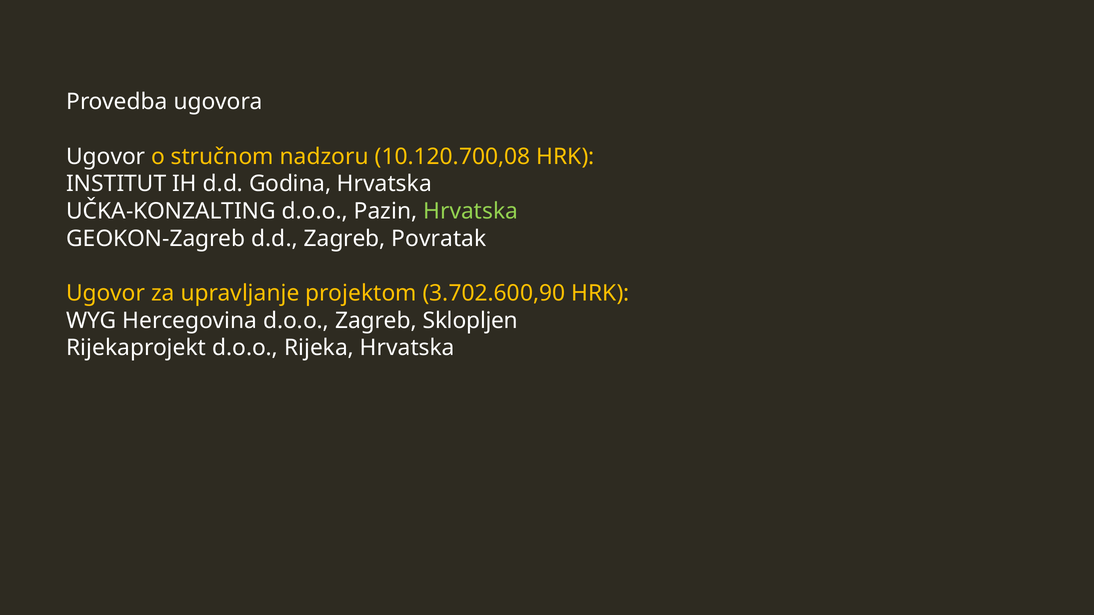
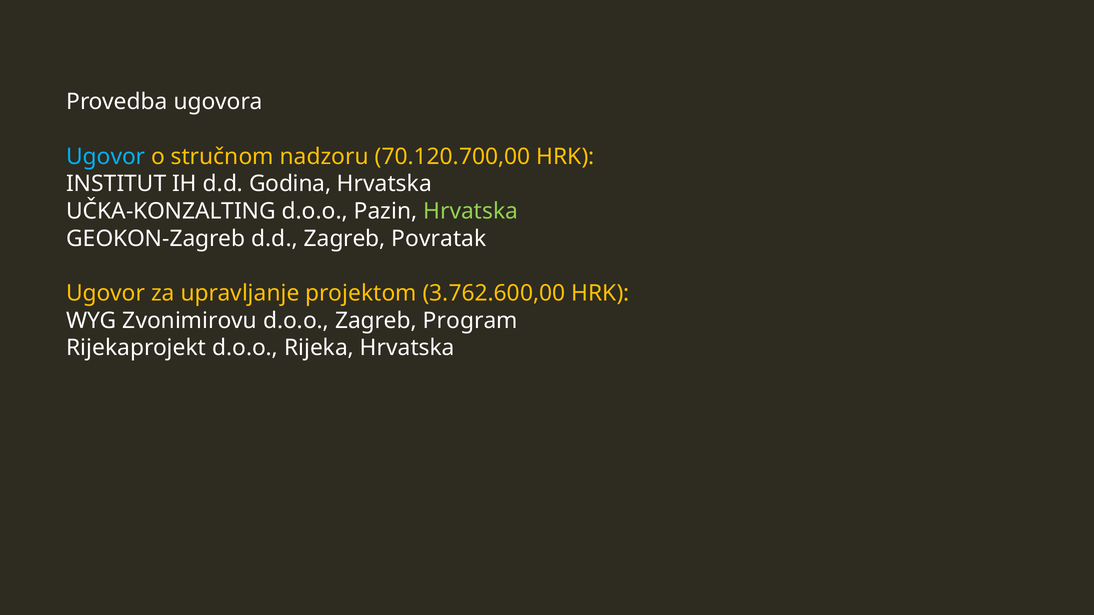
Ugovor colour: white -> light blue (106, 157)
10.120.700,08: 10.120.700,08 -> 70.120.700,00 (453, 157)
3.702.600,90: 3.702.600,90 -> 3.762.600,00 (494, 293)
Hercegovina: Hercegovina -> Zvonimirovu (190, 321)
Sklopljen: Sklopljen -> Program (470, 321)
